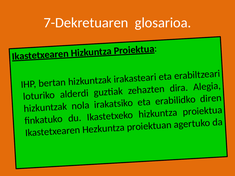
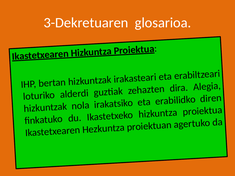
7-Dekretuaren: 7-Dekretuaren -> 3-Dekretuaren (86, 23)
